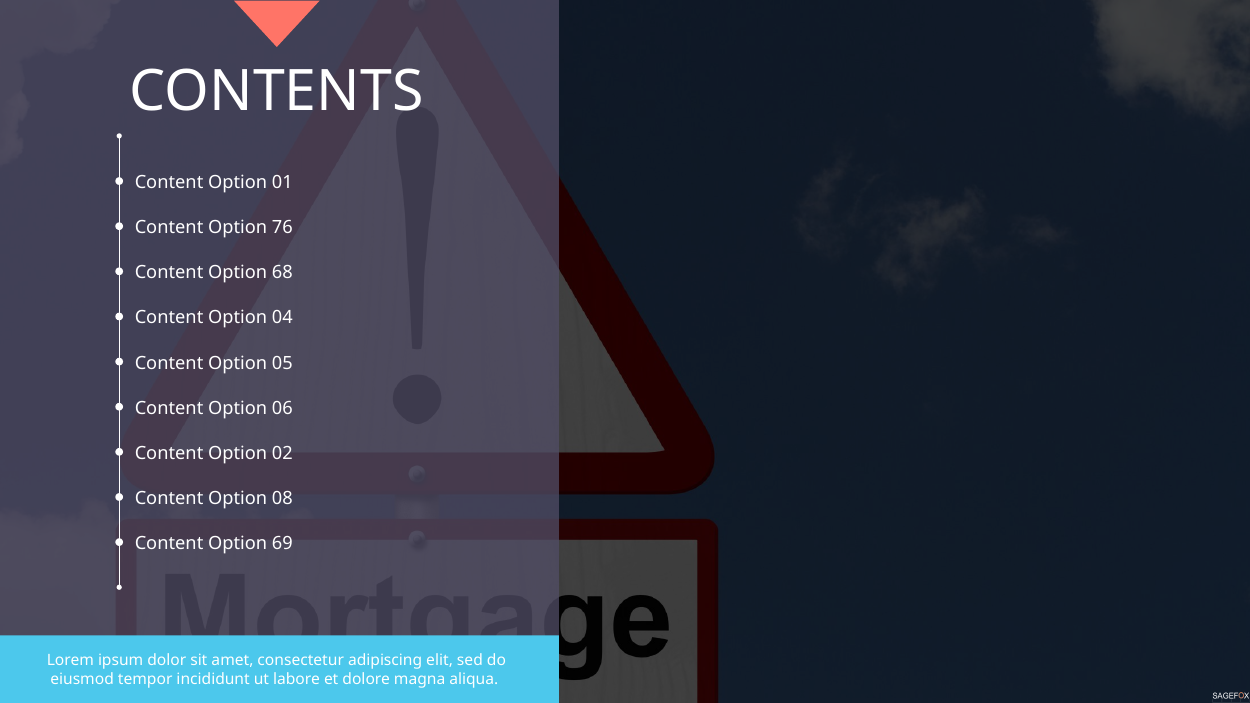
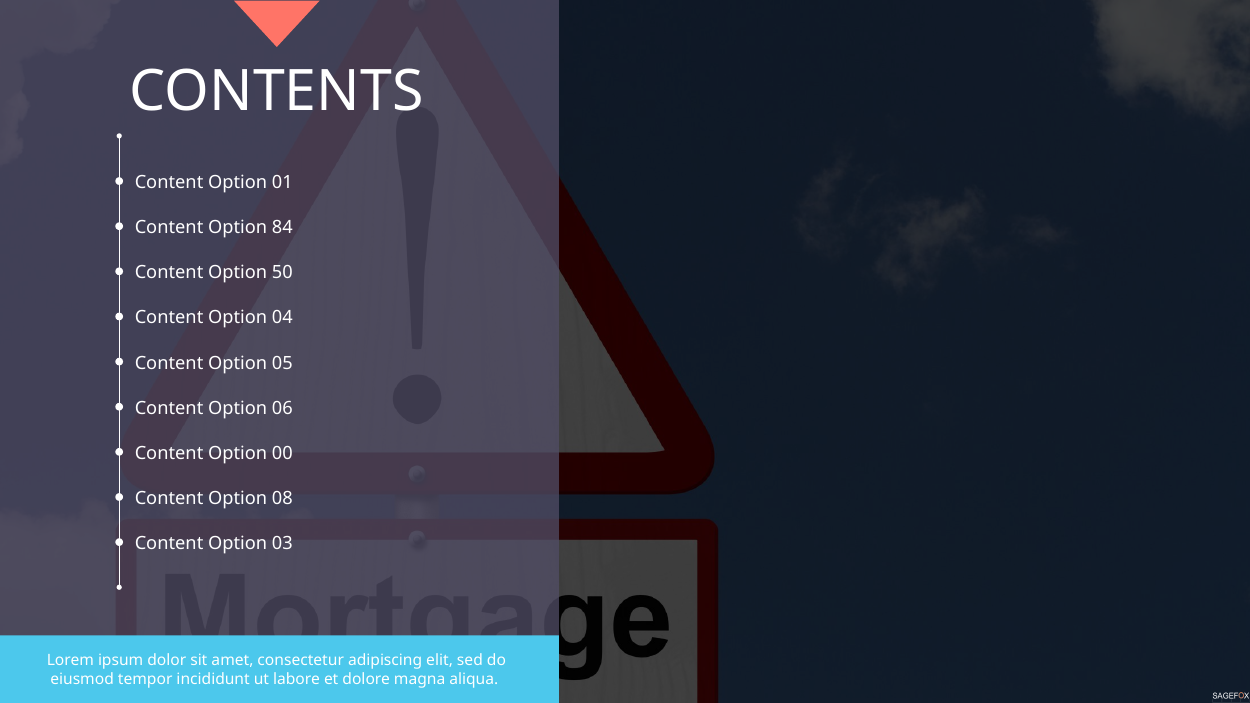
76: 76 -> 84 (282, 228)
68: 68 -> 50 (282, 272)
02: 02 -> 00 (282, 453)
69: 69 -> 03 (282, 543)
